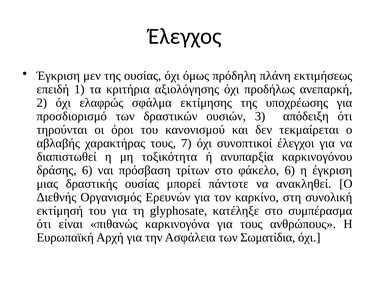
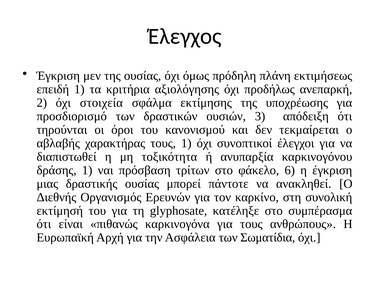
ελαφρώς: ελαφρώς -> στοιχεία (101, 103)
τους 7: 7 -> 1 (186, 143)
δράσης 6: 6 -> 1 (87, 170)
